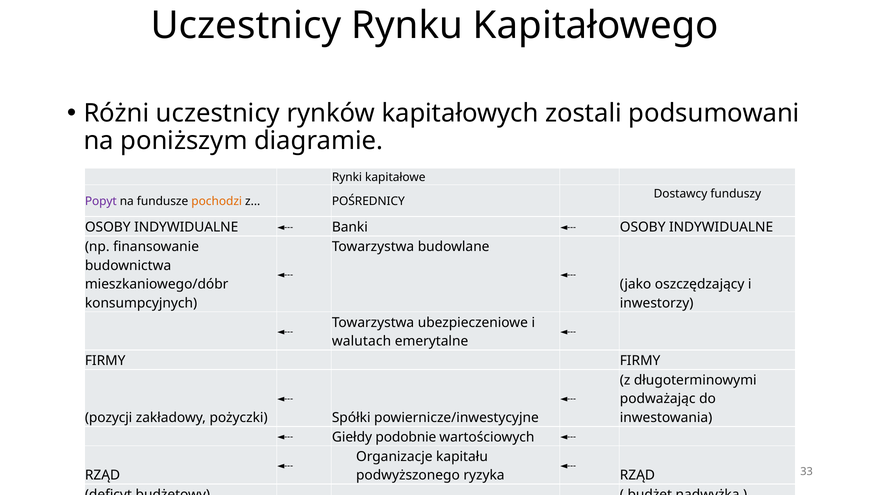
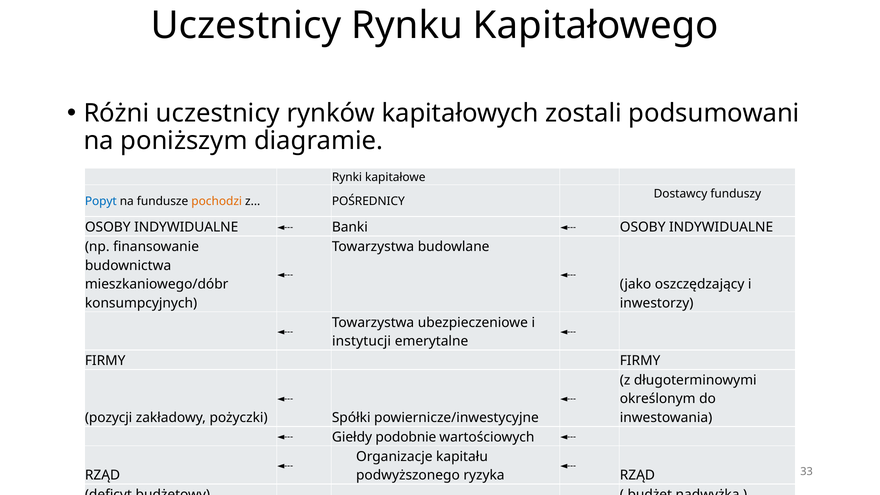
Popyt colour: purple -> blue (101, 202)
walutach: walutach -> instytucji (362, 341)
podważając: podważając -> określonym (658, 399)
